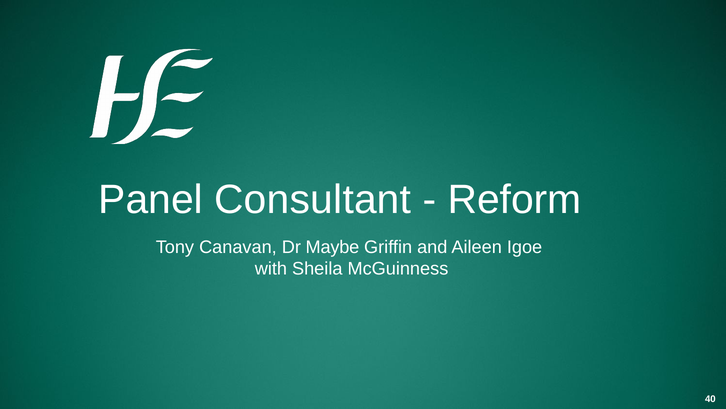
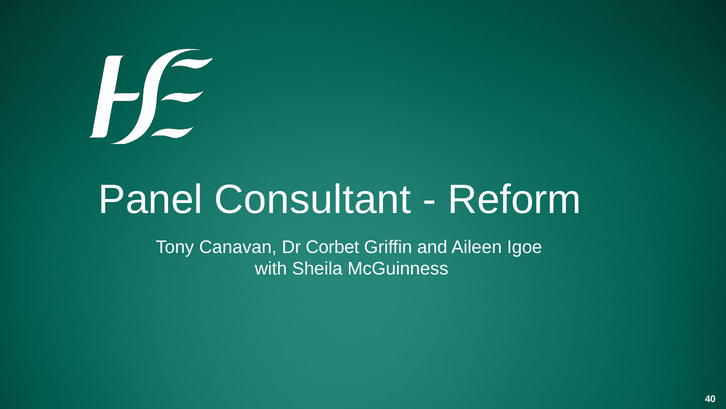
Maybe: Maybe -> Corbet (332, 247)
